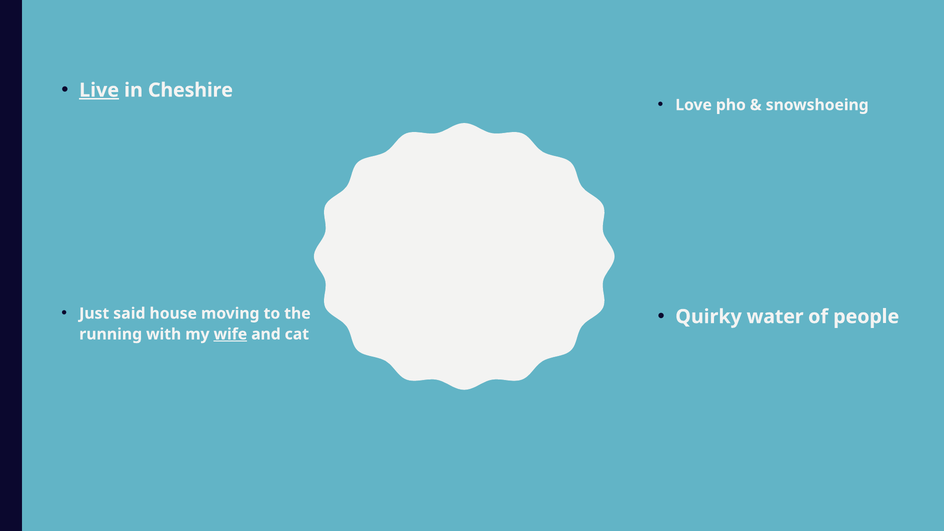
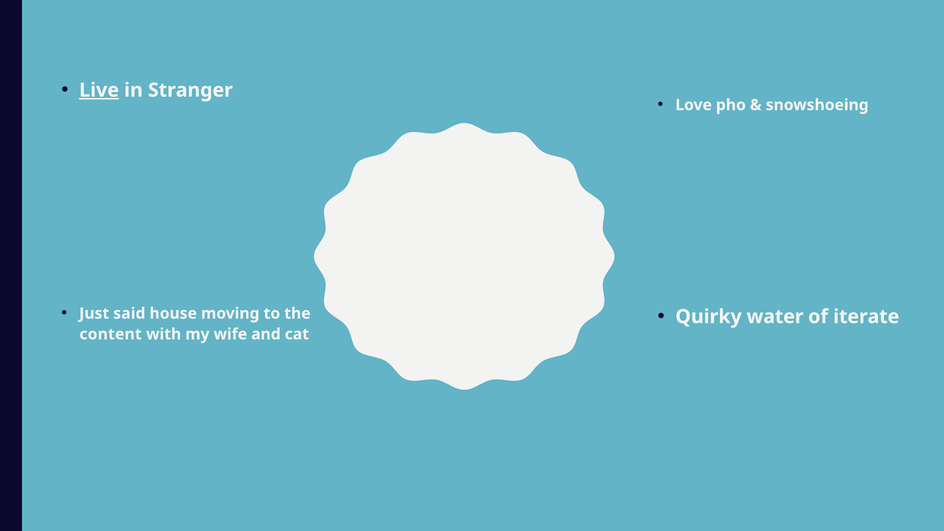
Cheshire: Cheshire -> Stranger (190, 90)
people: people -> iterate (866, 317)
running: running -> content (111, 334)
wife underline: present -> none (230, 334)
